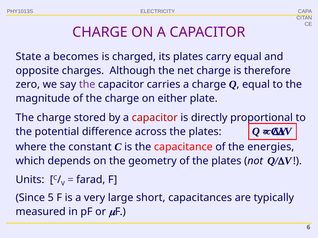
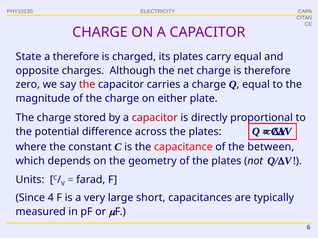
a becomes: becomes -> therefore (76, 57)
the colour: purple -> red (87, 85)
energies: energies -> between (271, 147)
5: 5 -> 4 (51, 198)
